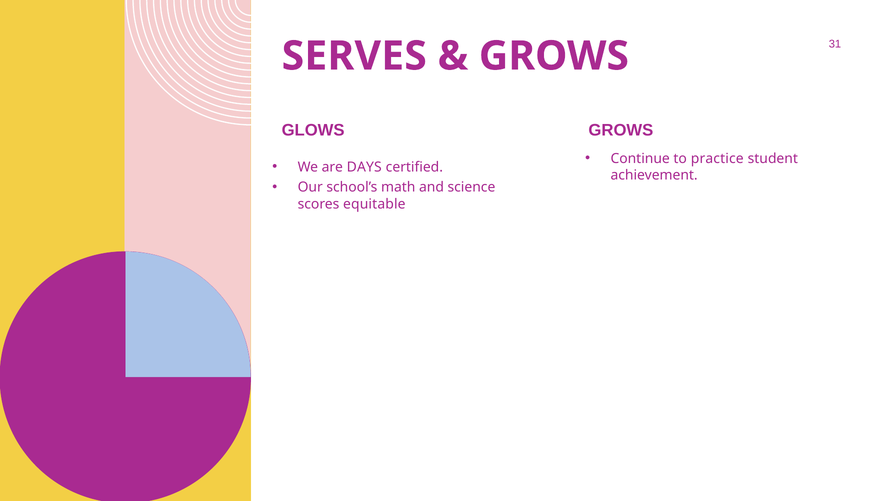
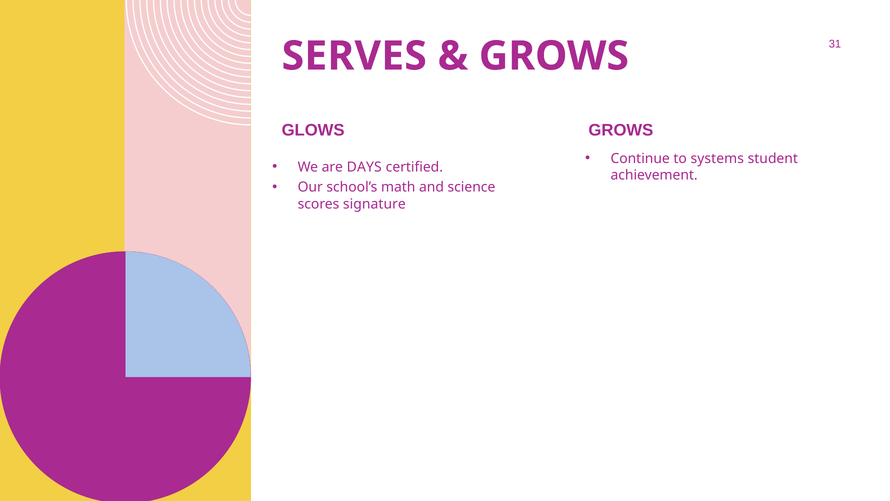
practice: practice -> systems (717, 158)
equitable: equitable -> signature (374, 204)
